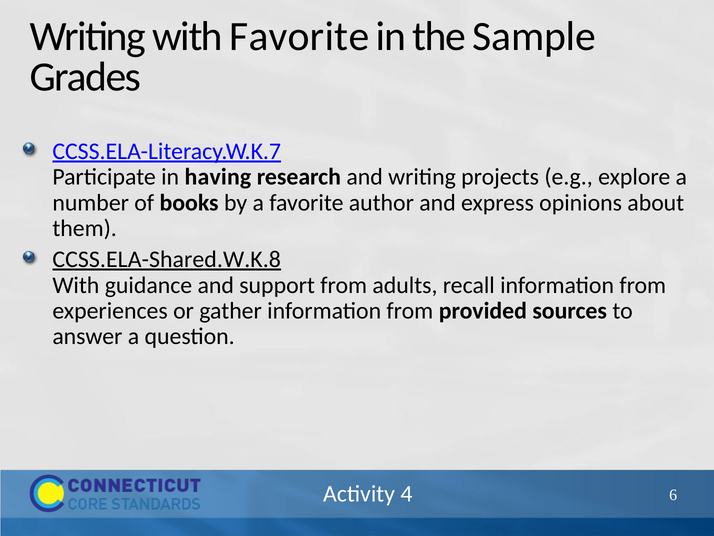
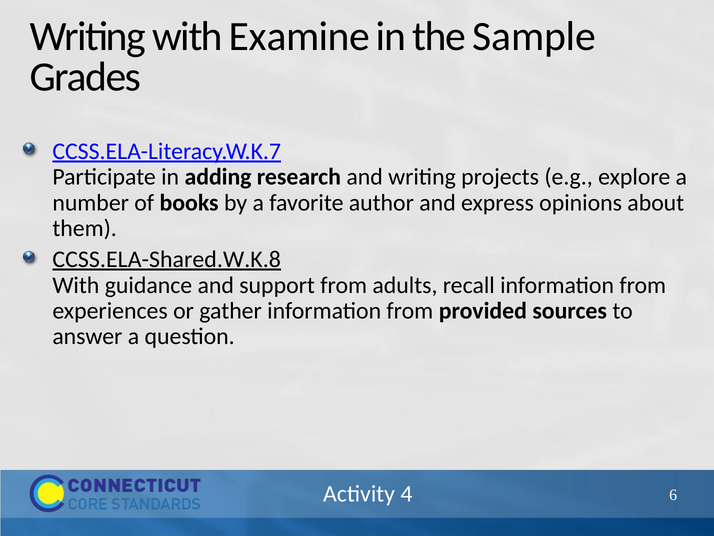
with Favorite: Favorite -> Examine (300, 37)
having: having -> adding (218, 177)
